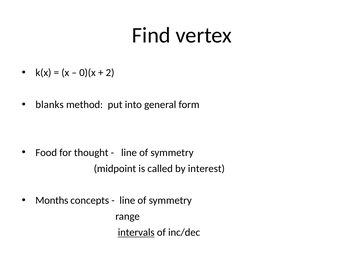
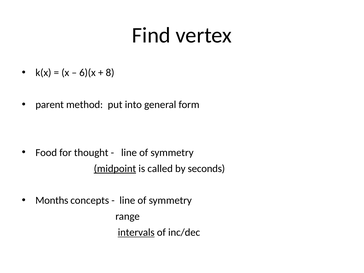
0)(x: 0)(x -> 6)(x (87, 73)
2: 2 -> 8 (110, 73)
blanks: blanks -> parent (50, 105)
midpoint underline: none -> present (115, 169)
interest: interest -> seconds (206, 169)
